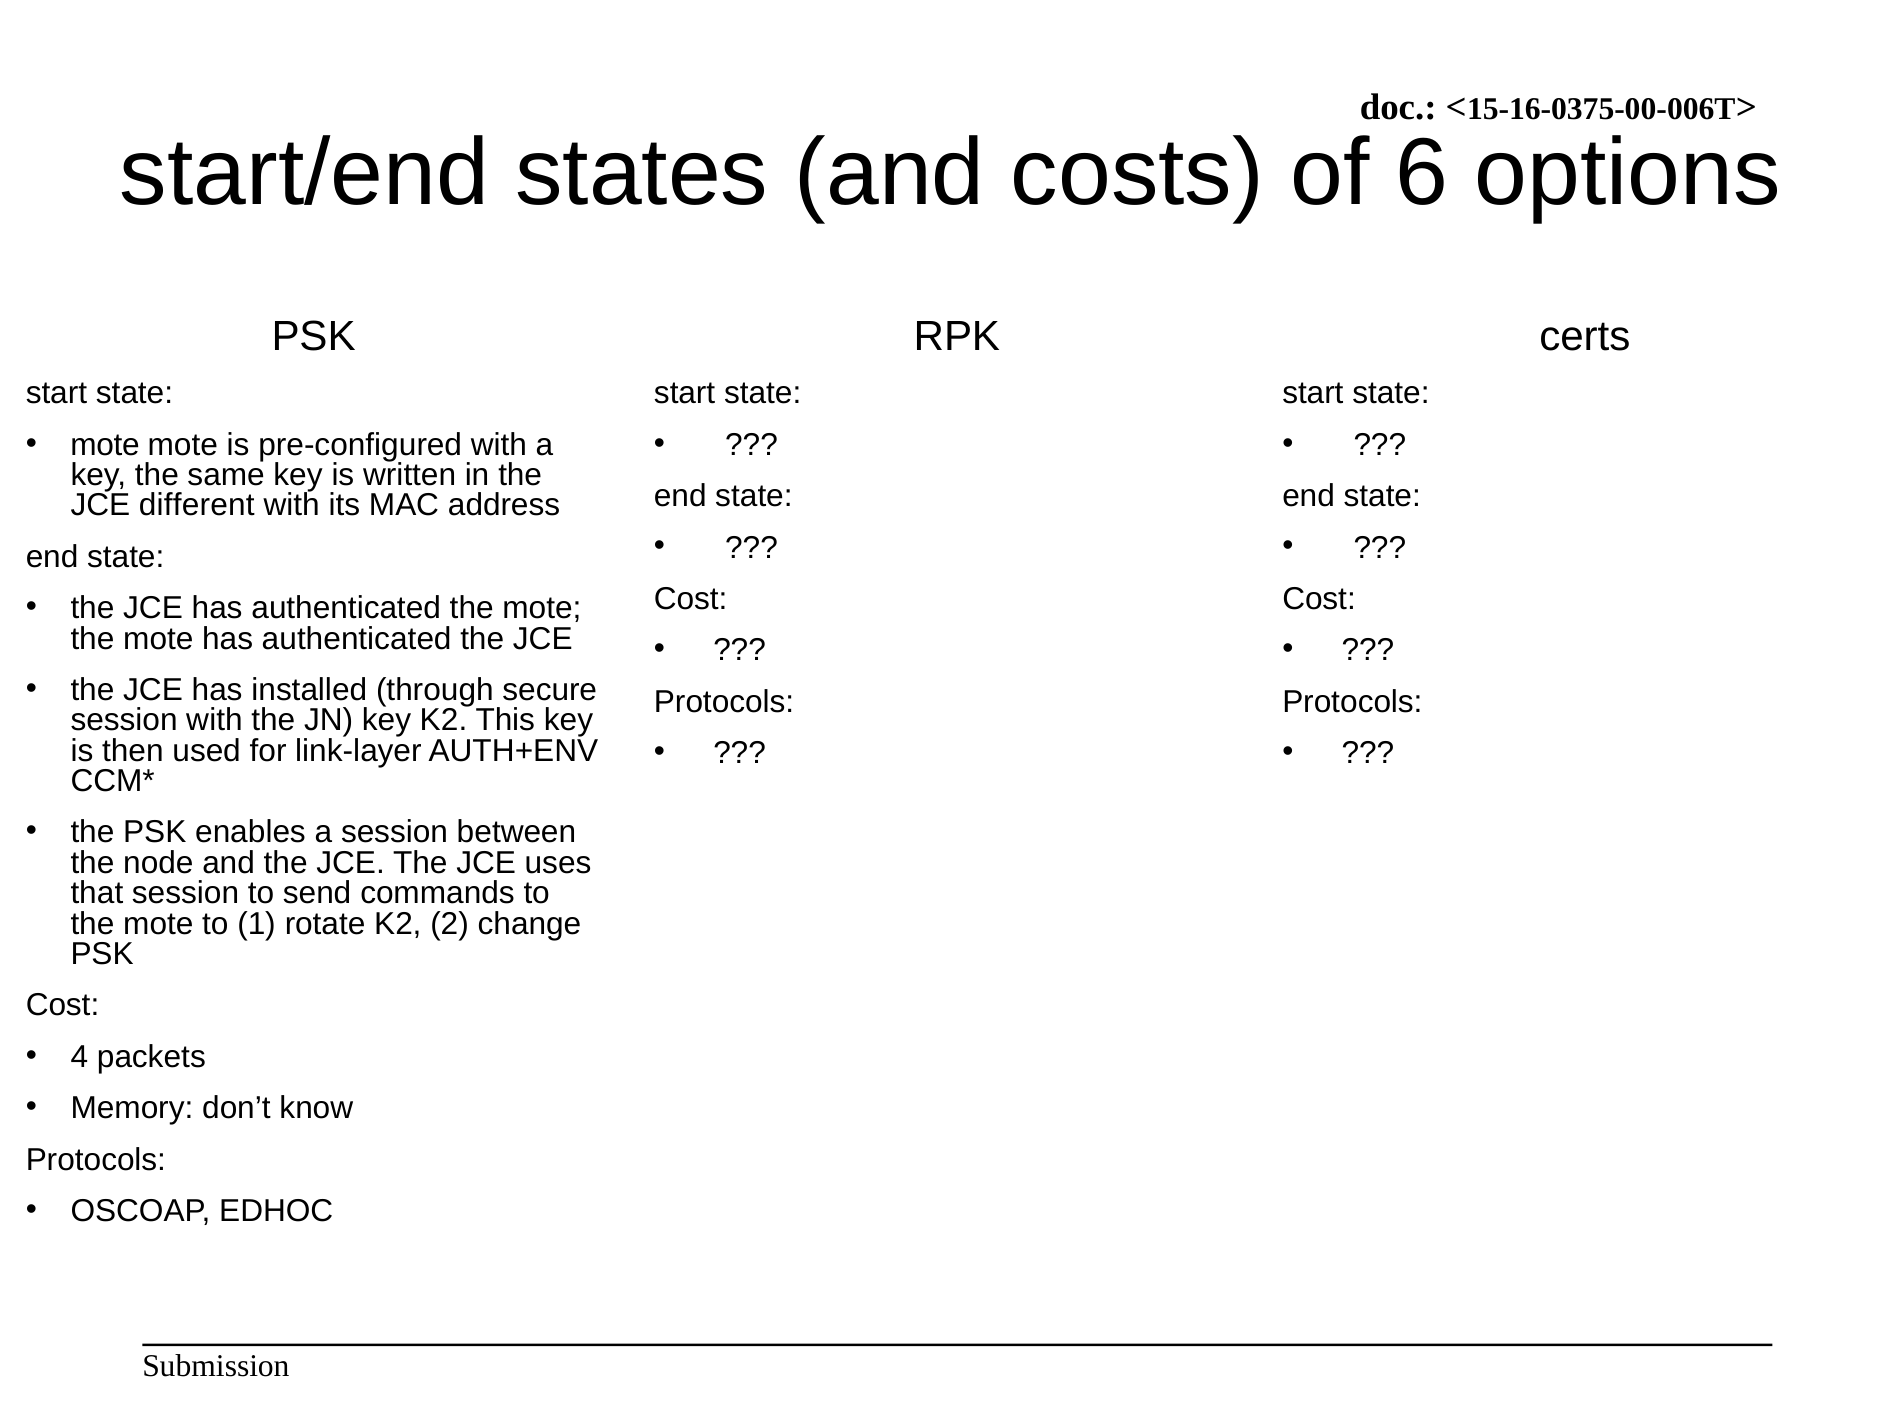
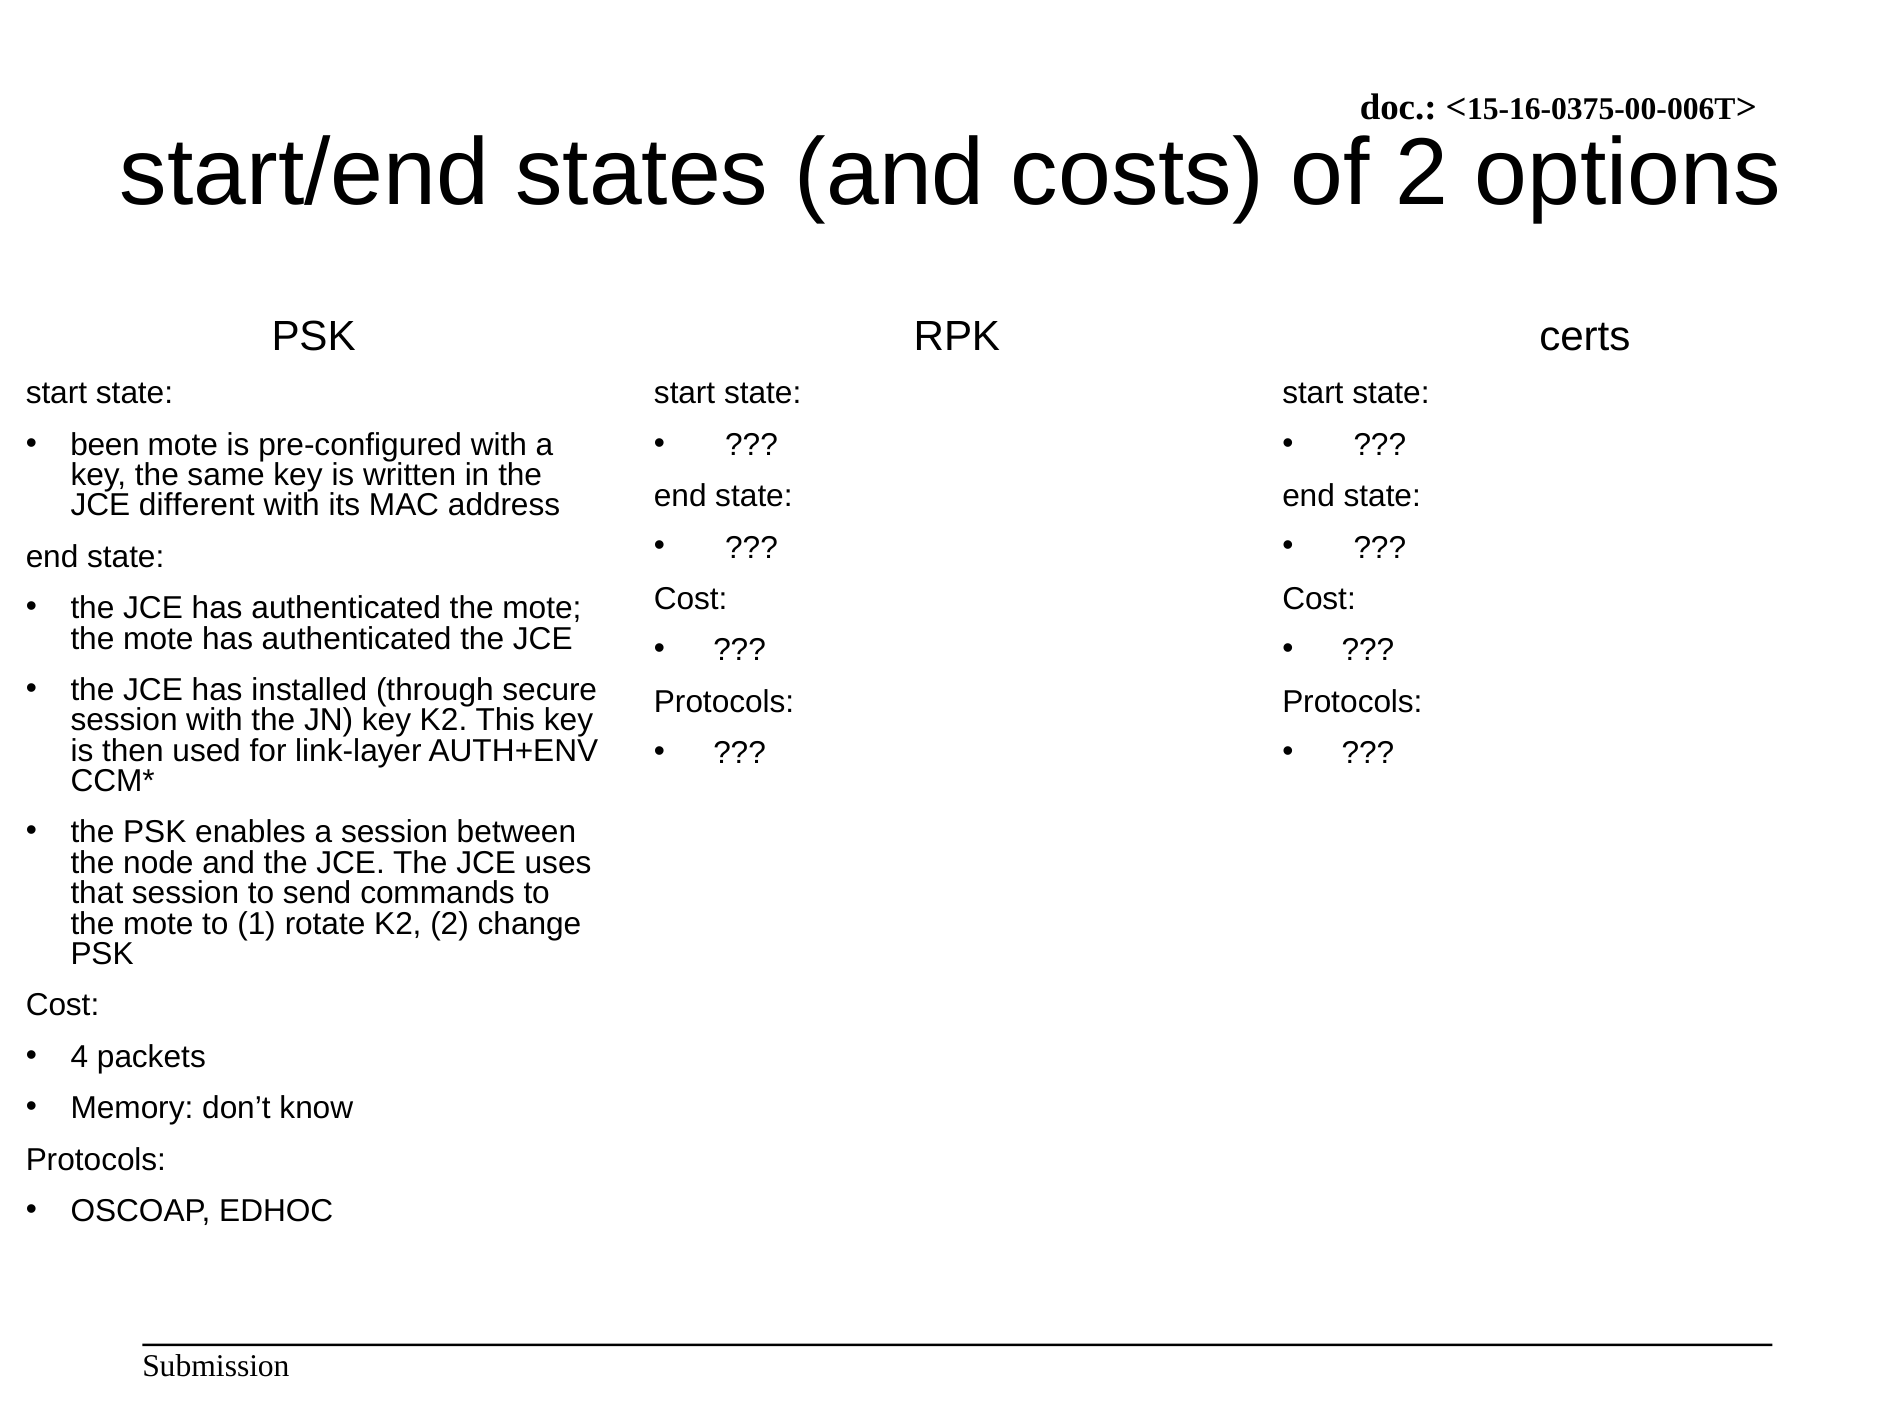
of 6: 6 -> 2 (1422, 173)
mote: mote -> been (105, 445)
